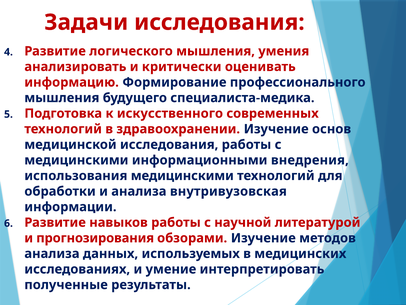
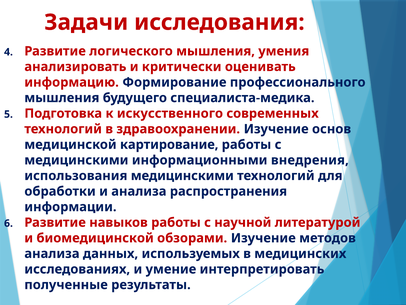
медицинской исследования: исследования -> картирование (169, 144)
внутривузовская: внутривузовская -> распространения (228, 191)
прогнозирования: прогнозирования -> биомедицинской (95, 238)
